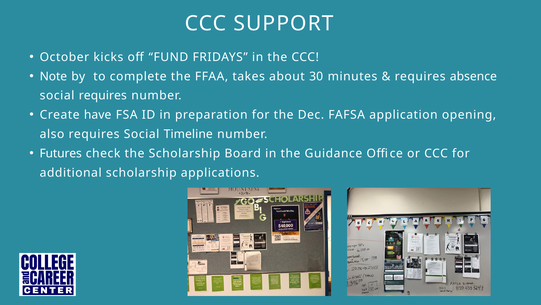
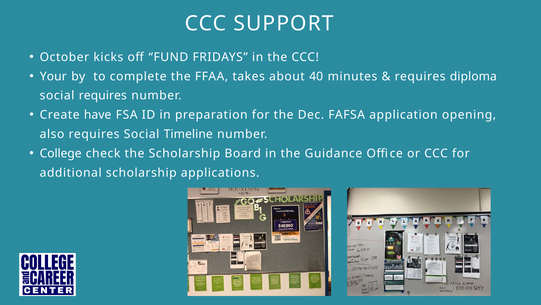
Note: Note -> Your (53, 76)
30: 30 -> 40 (316, 76)
absence: absence -> diploma (473, 76)
Futures: Futures -> College (61, 153)
